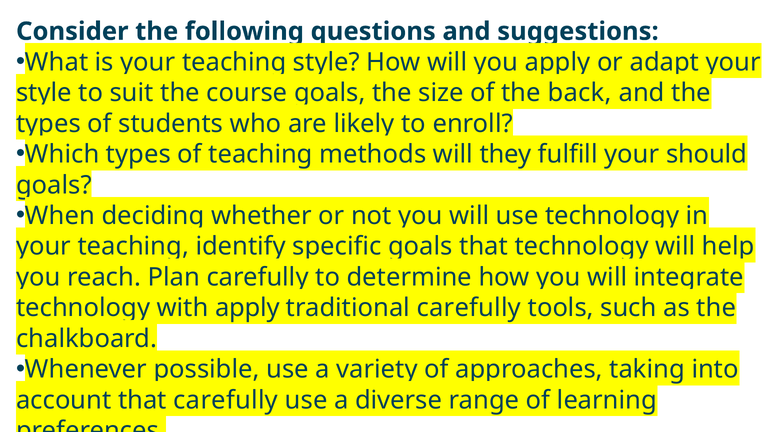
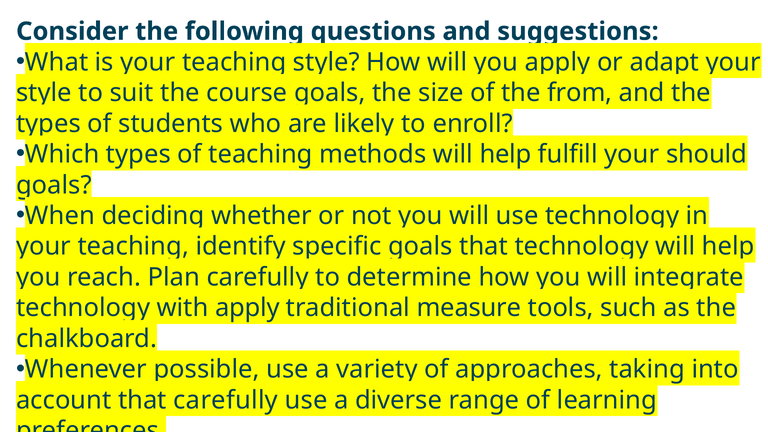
back: back -> from (580, 93)
methods will they: they -> help (506, 154)
traditional carefully: carefully -> measure (469, 308)
